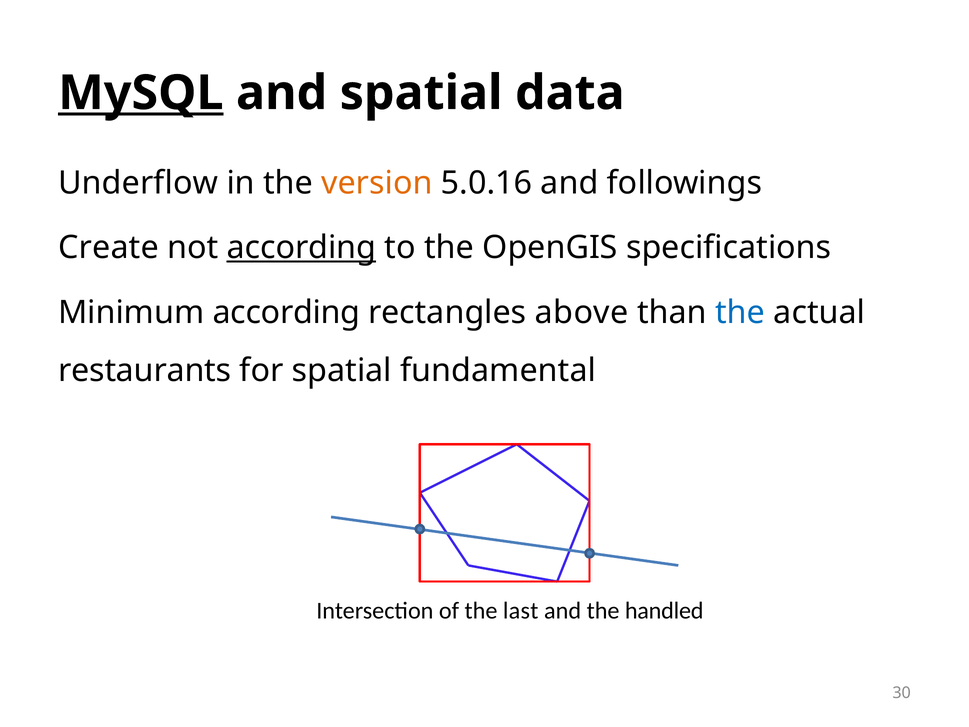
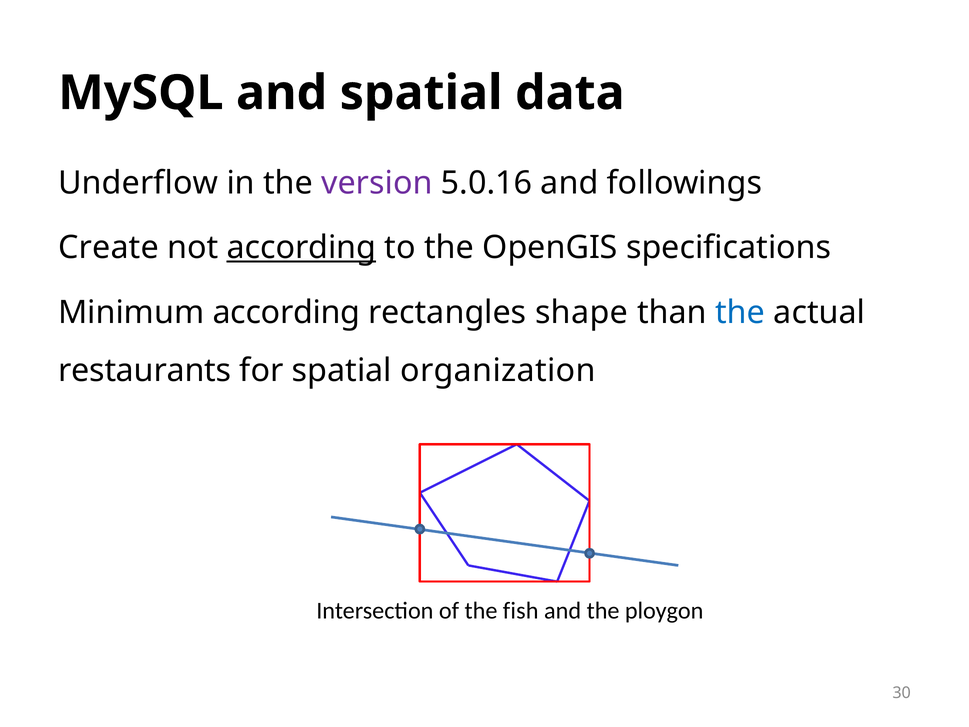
MySQL underline: present -> none (141, 93)
version colour: orange -> purple (377, 183)
above: above -> shape (582, 312)
fundamental: fundamental -> organization (498, 370)
last: last -> fish (521, 610)
handled: handled -> ploygon (664, 610)
